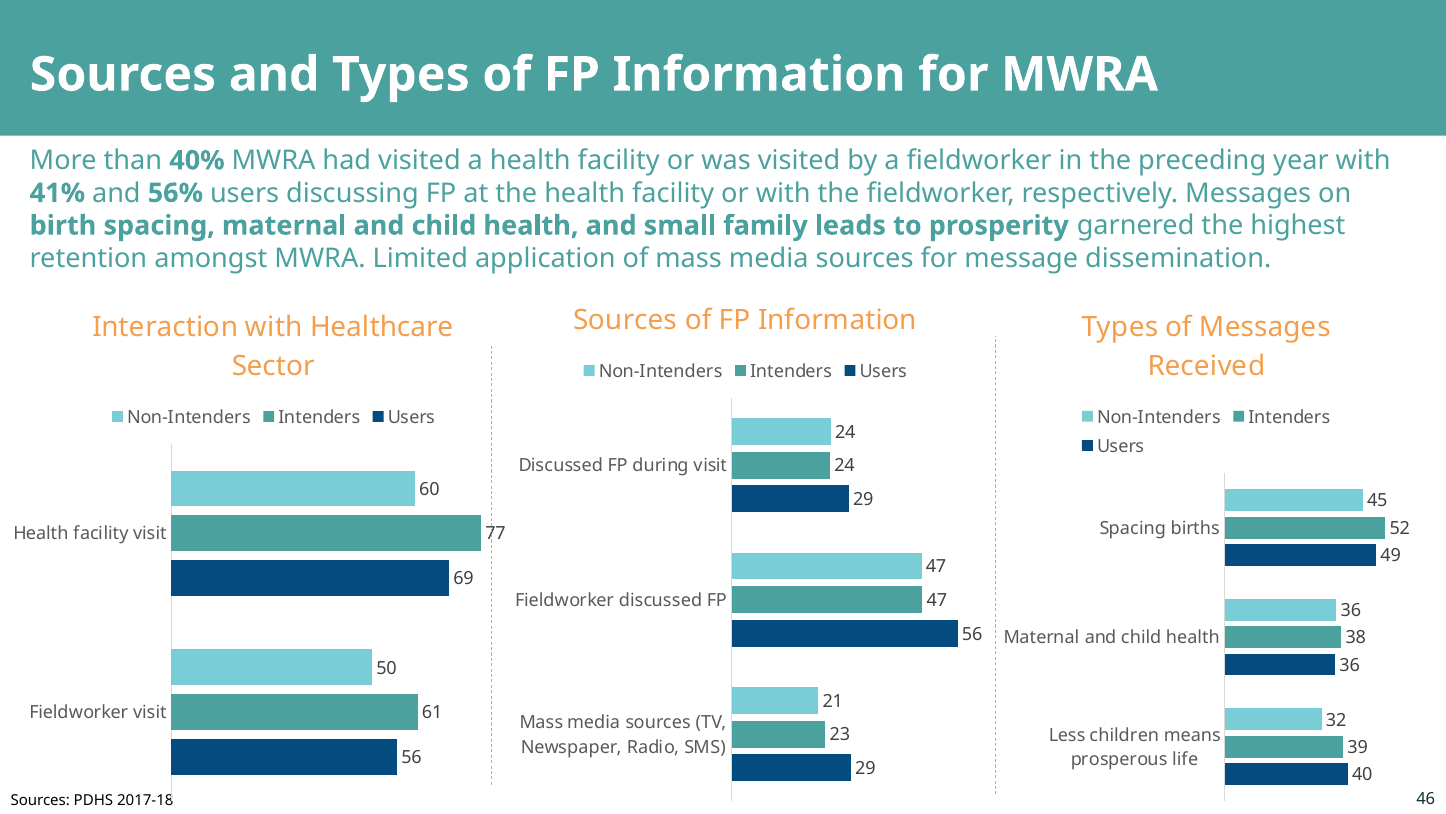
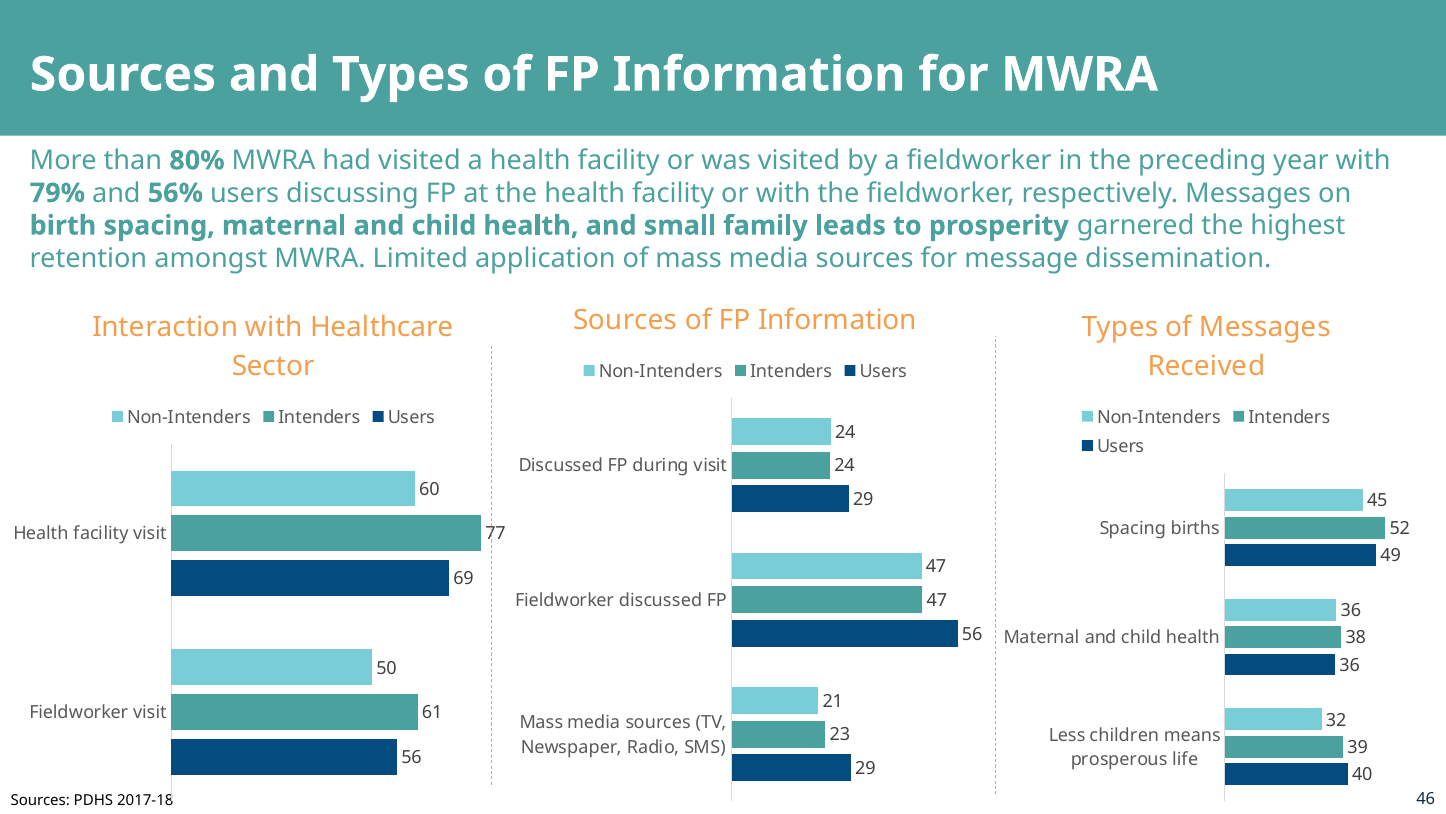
40%: 40% -> 80% (197, 160)
41%: 41% -> 79% (57, 193)
